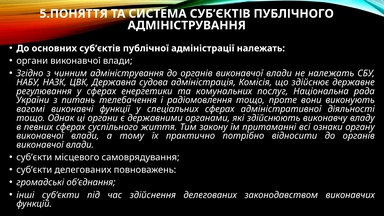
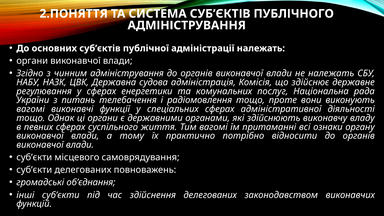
5.ПОНЯТТЯ: 5.ПОНЯТТЯ -> 2.ПОНЯТТЯ (74, 14)
Тим закону: закону -> вагомі (213, 127)
